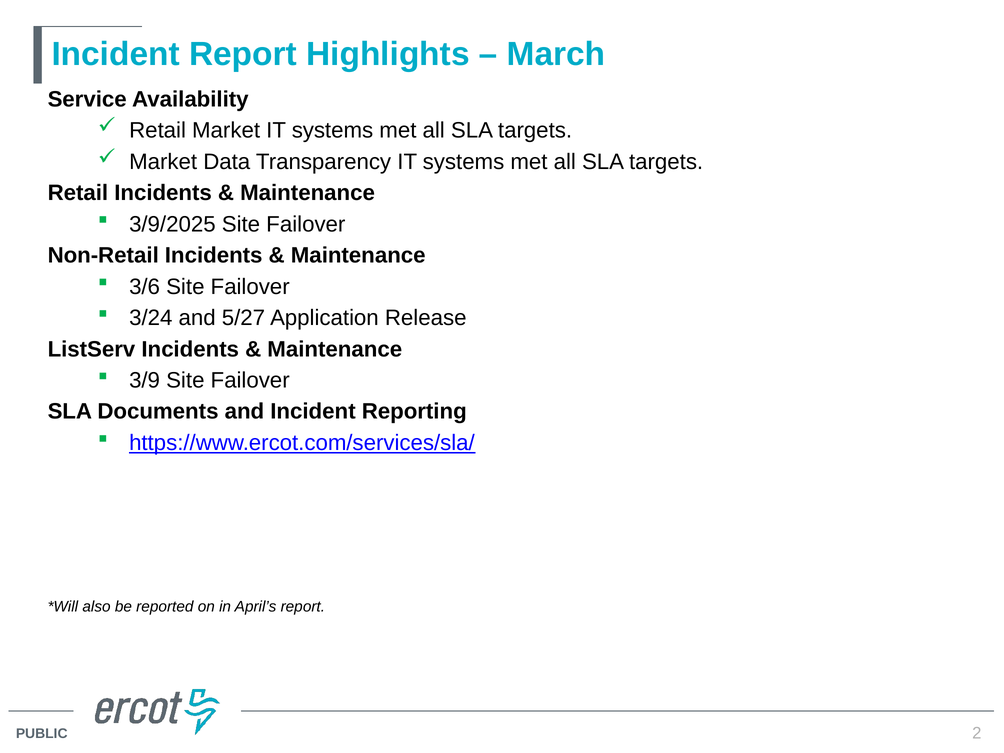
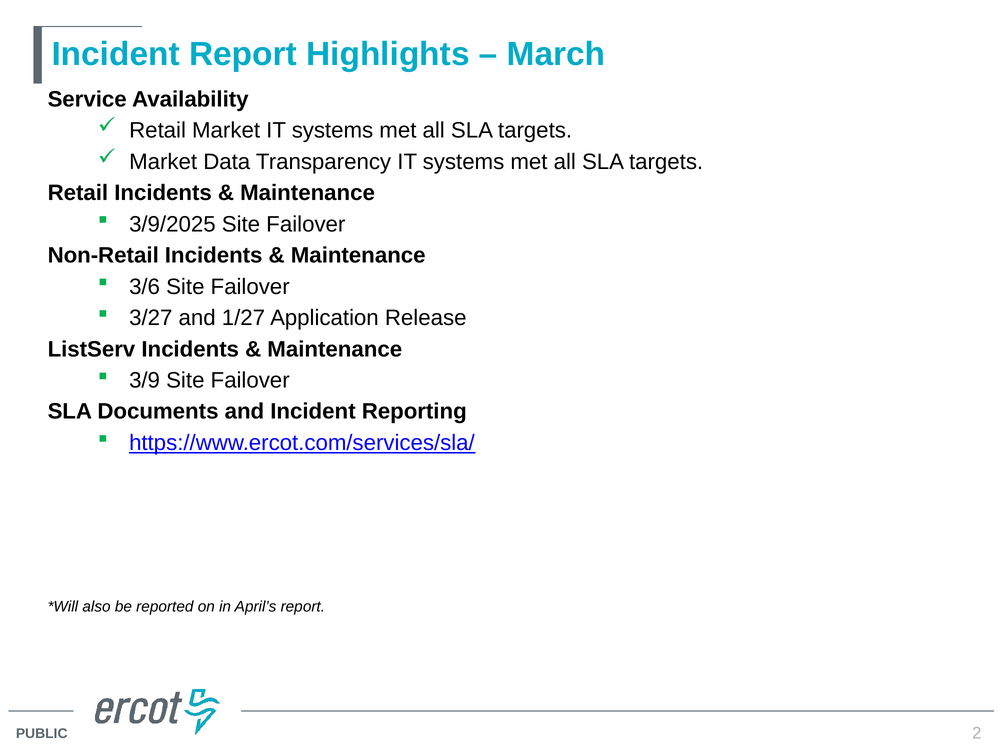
3/24: 3/24 -> 3/27 (151, 318)
5/27: 5/27 -> 1/27 (243, 318)
